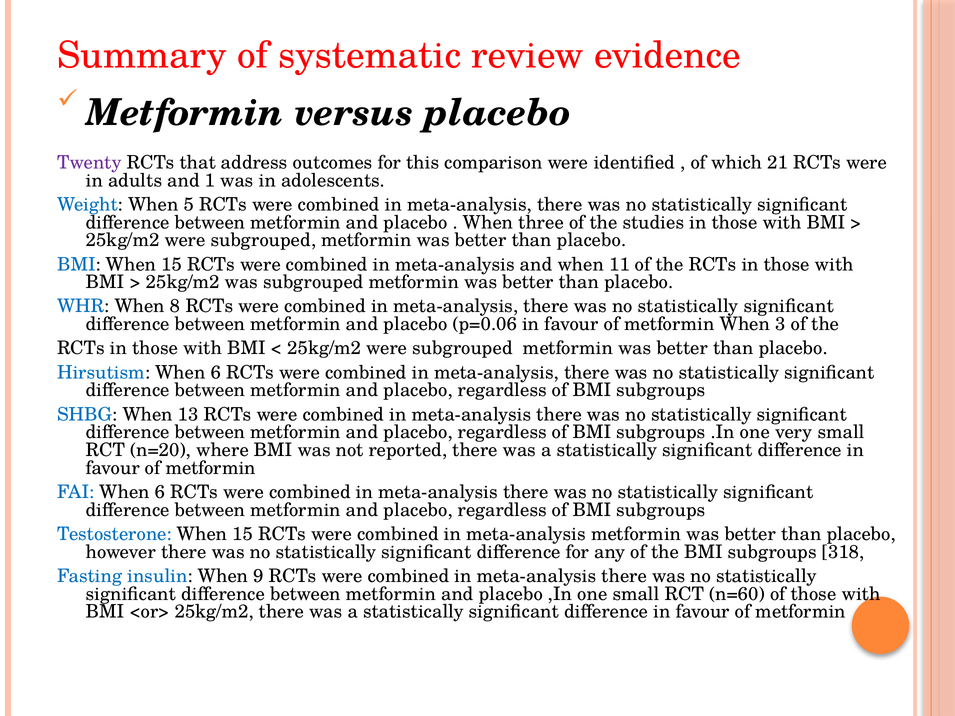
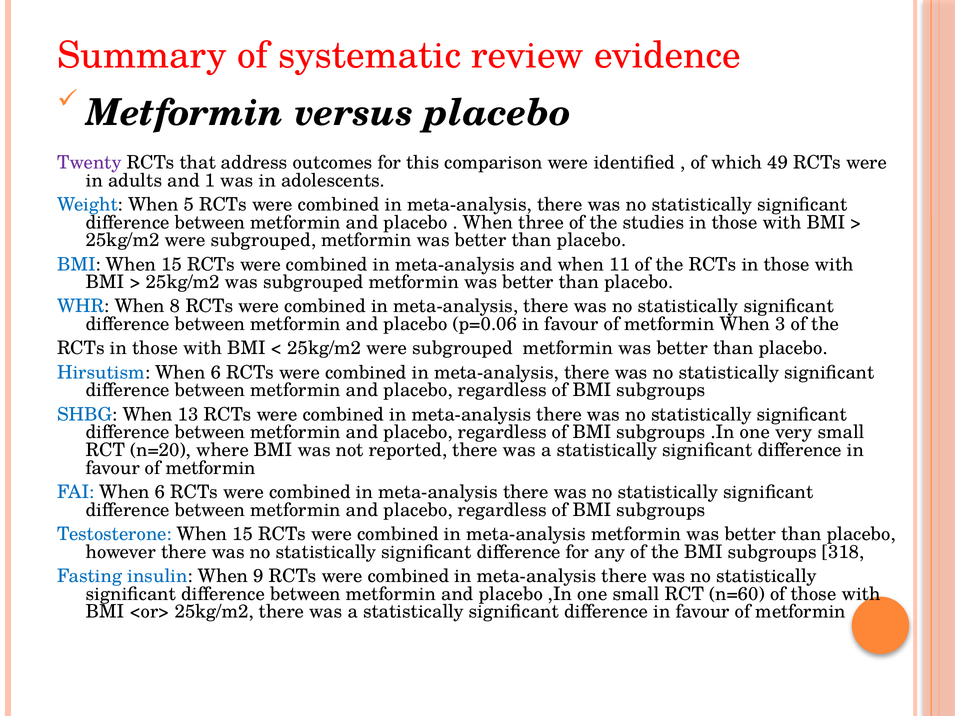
21: 21 -> 49 (778, 163)
